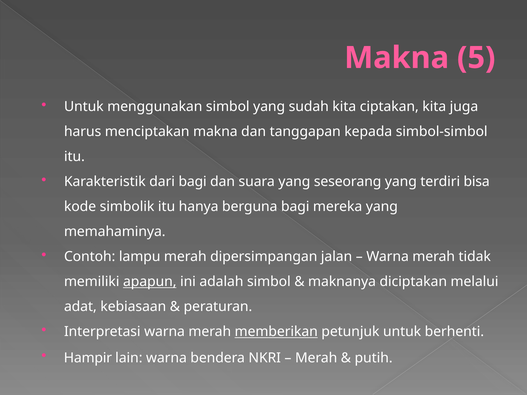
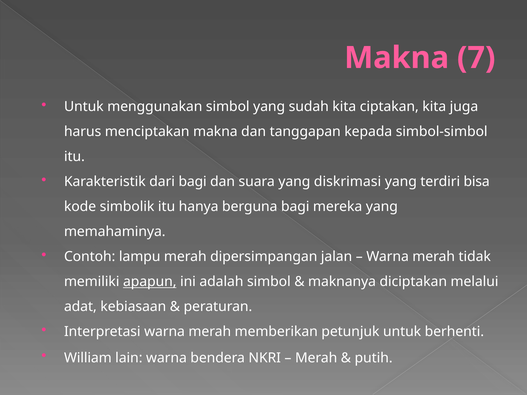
5: 5 -> 7 (476, 58)
seseorang: seseorang -> diskrimasi (348, 182)
memberikan underline: present -> none (276, 332)
Hampir: Hampir -> William (88, 358)
